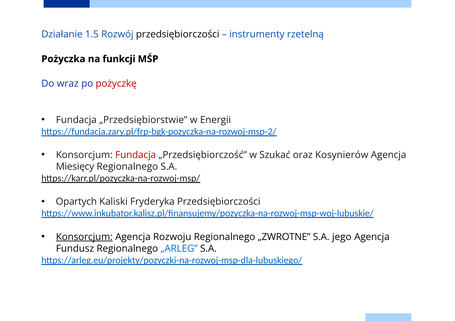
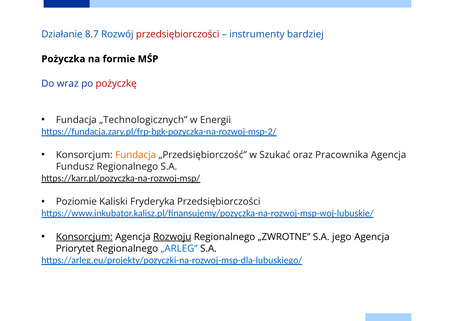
1.5: 1.5 -> 8.7 (92, 34)
przedsiębiorczości colour: black -> red (178, 34)
rzetelną: rzetelną -> bardziej (305, 34)
funkcji: funkcji -> formie (119, 59)
„Przedsiębiorstwie: „Przedsiębiorstwie -> „Technologicznych (143, 120)
Fundacja colour: red -> orange (136, 155)
Kosynierów: Kosynierów -> Pracownika (342, 155)
Miesięcy: Miesięcy -> Fundusz (75, 167)
Opartych: Opartych -> Poziomie (76, 202)
Rozwoju underline: none -> present (172, 237)
Fundusz: Fundusz -> Priorytet (75, 249)
